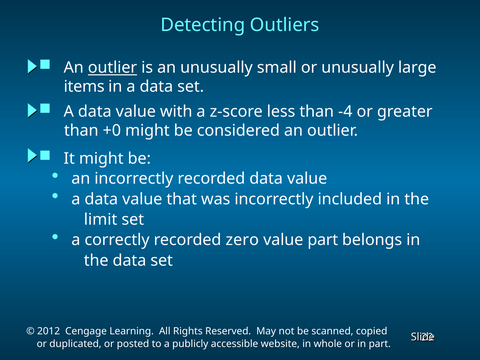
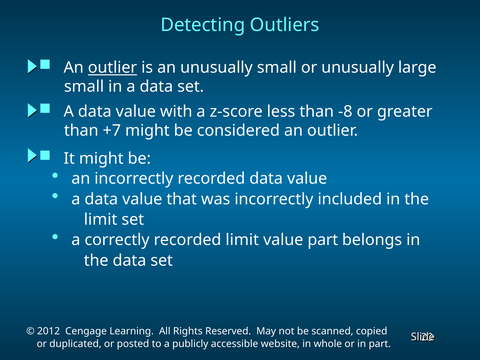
items: items -> small (84, 87)
-4: -4 -> -8 (345, 112)
+0: +0 -> +7 (112, 131)
recorded zero: zero -> limit (242, 240)
